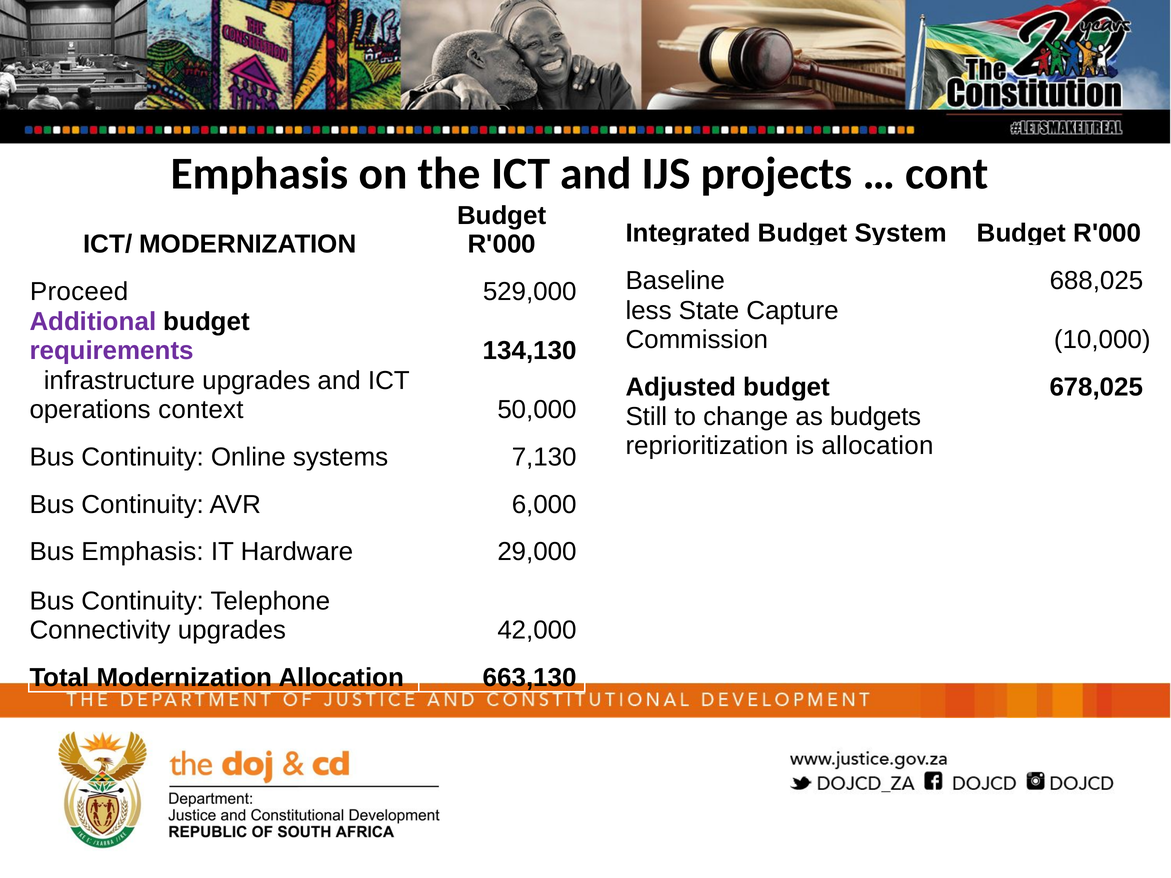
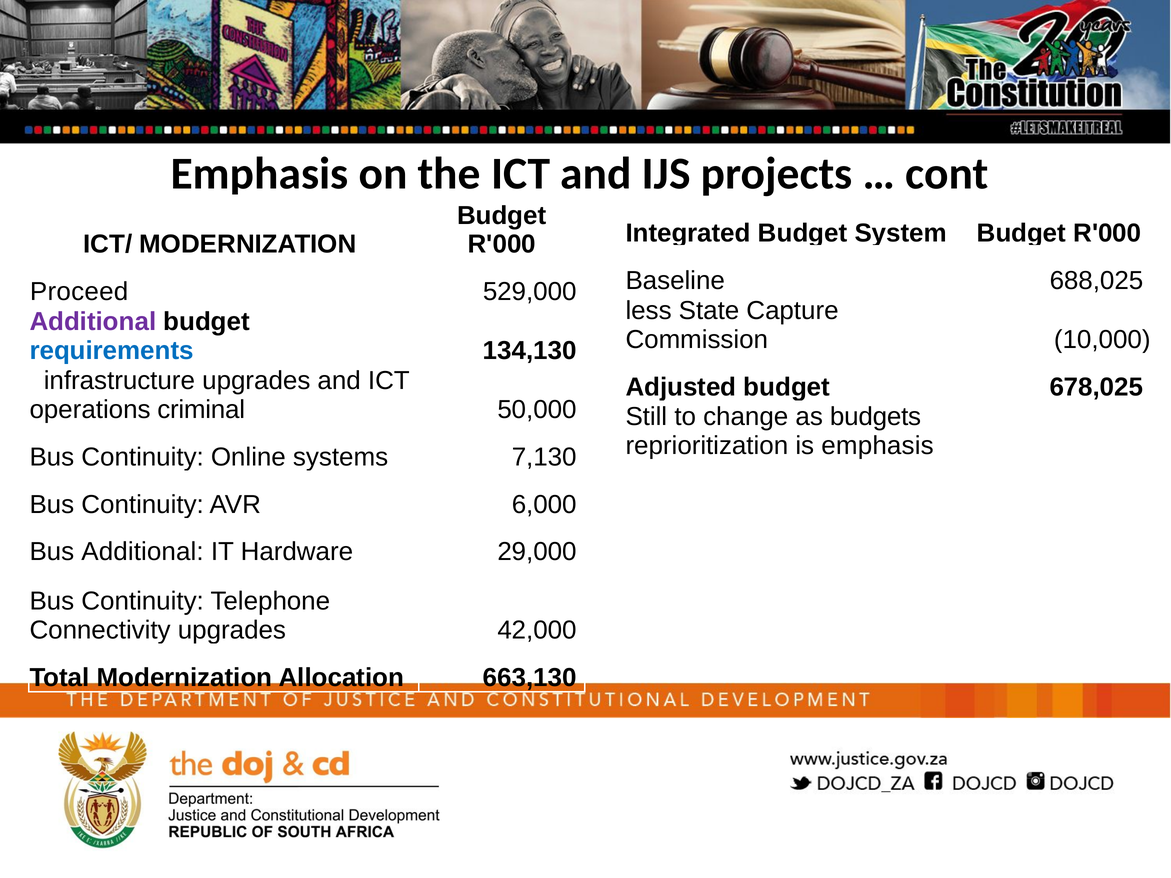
requirements colour: purple -> blue (112, 351)
context: context -> criminal (201, 410)
is allocation: allocation -> emphasis (878, 446)
Bus Emphasis: Emphasis -> Additional (143, 552)
